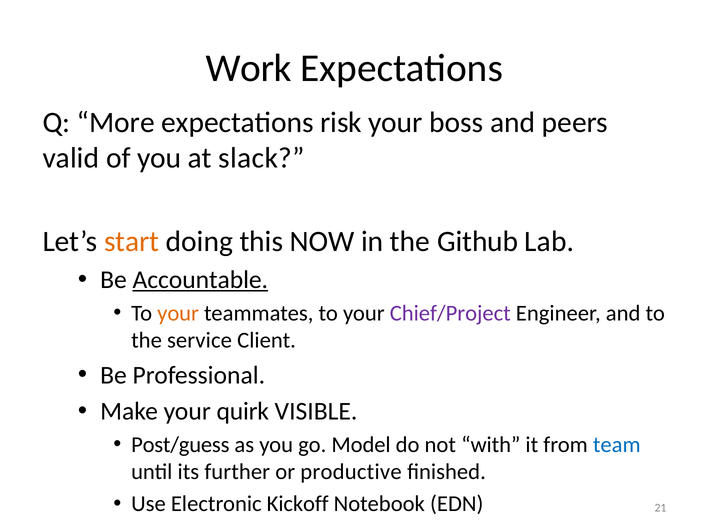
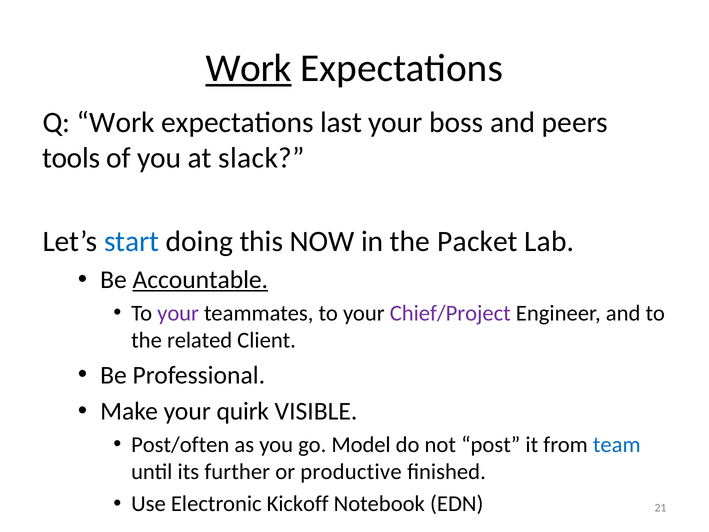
Work underline: none -> present (249, 68)
Q More: More -> Work (116, 122)
risk: risk -> last (341, 122)
valid: valid -> tools (71, 158)
start colour: orange -> blue (132, 241)
Github: Github -> Packet (478, 241)
your colour: orange -> purple (178, 313)
service: service -> related (200, 340)
Post/guess: Post/guess -> Post/often (180, 445)
with: with -> post (491, 445)
